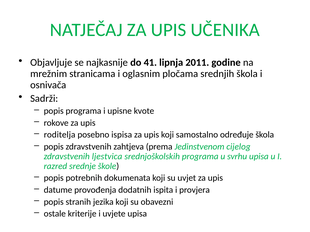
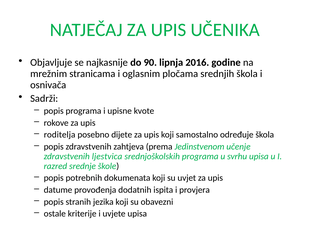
41: 41 -> 90 (150, 63)
2011: 2011 -> 2016 (197, 63)
ispisa: ispisa -> dijete (122, 135)
cijelog: cijelog -> učenje (238, 147)
